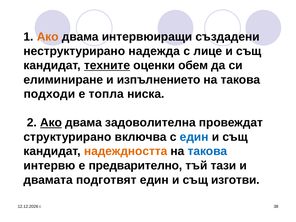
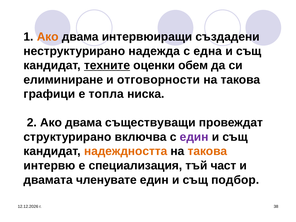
лице: лице -> една (208, 51)
изпълнението: изпълнението -> отговорности (159, 80)
подходи: подходи -> графици (49, 94)
Ако underline: present -> none (51, 123)
задоволителна: задоволителна -> съществуващи (150, 123)
един colour: blue -> purple (194, 137)
такова colour: blue -> orange (207, 151)
предварително: предварително -> специализация (135, 166)
тази: тази -> част (223, 166)
подготвят: подготвят -> членувате (106, 180)
изготви: изготви -> подбор (235, 180)
